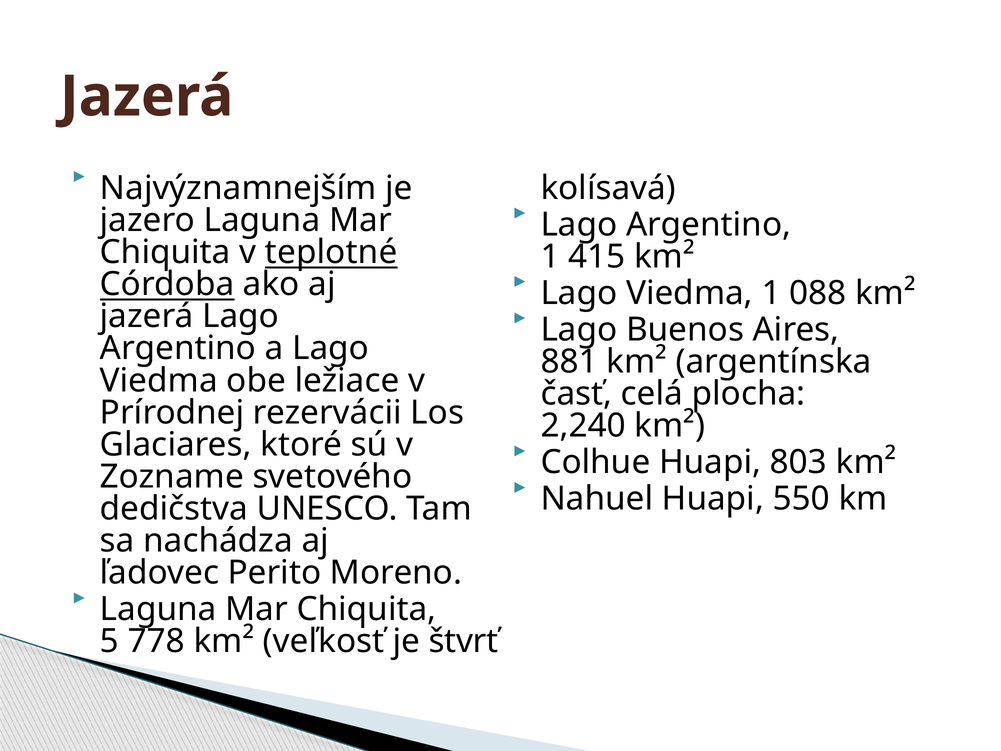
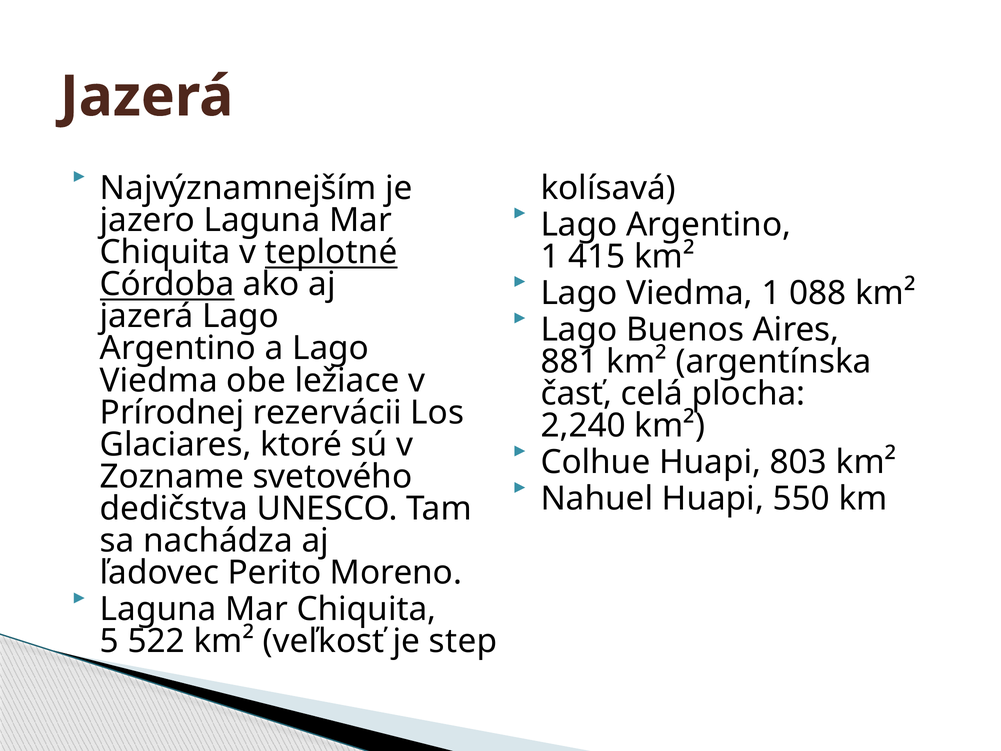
778: 778 -> 522 (156, 641)
štvrť: štvrť -> step (463, 641)
